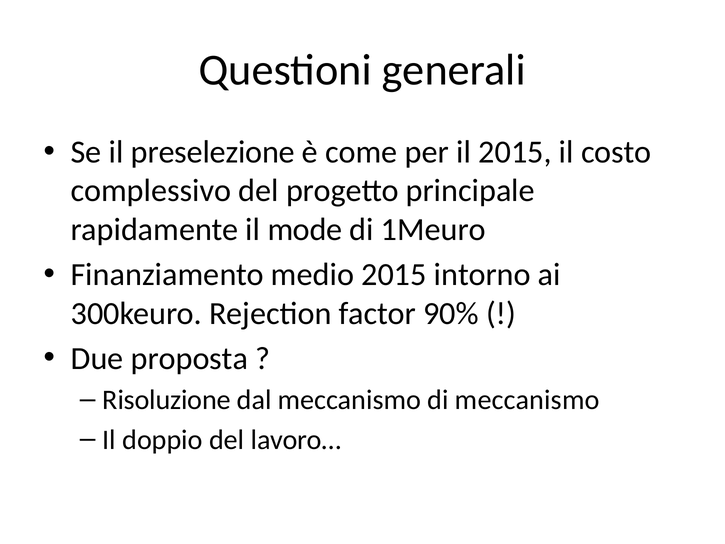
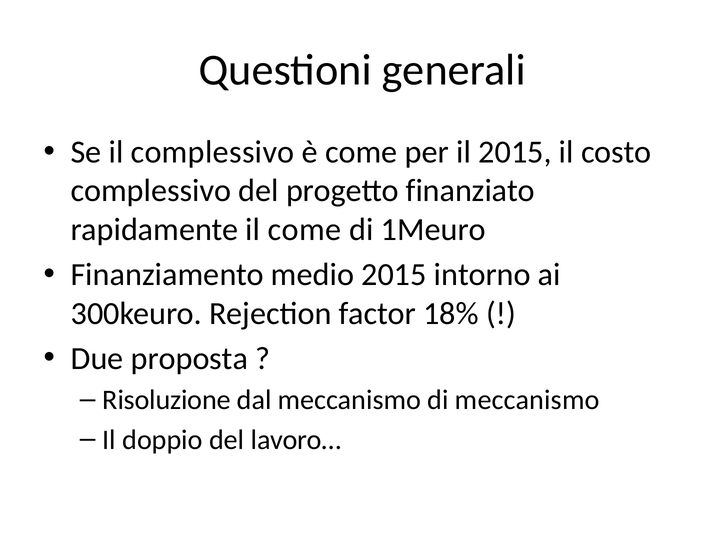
il preselezione: preselezione -> complessivo (213, 152)
principale: principale -> finanziato (470, 191)
il mode: mode -> come (305, 229)
90%: 90% -> 18% (451, 313)
